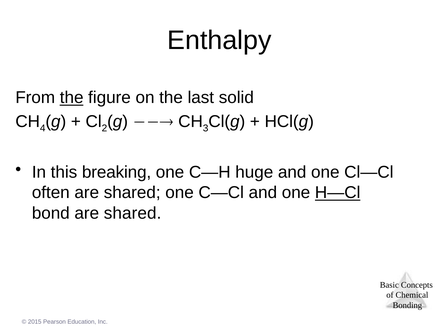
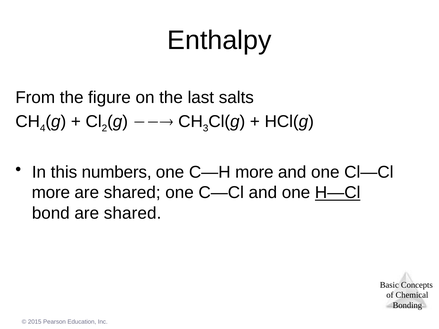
the underline: present -> none (72, 98)
solid: solid -> salts (236, 98)
breaking: breaking -> numbers (117, 172)
C—H huge: huge -> more (254, 172)
often: often -> more (51, 193)
